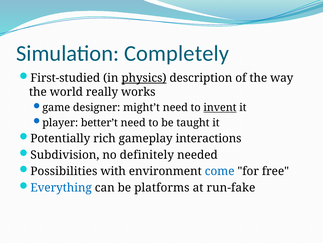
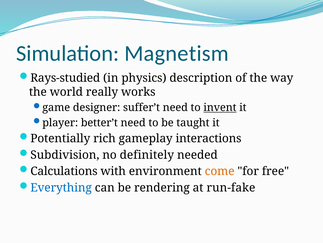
Completely: Completely -> Magnetism (177, 53)
First-studied: First-studied -> Rays-studied (65, 78)
physics underline: present -> none (144, 78)
might’t: might’t -> suffer’t (141, 107)
Possibilities: Possibilities -> Calculations (64, 171)
come colour: blue -> orange (220, 171)
platforms: platforms -> rendering (162, 187)
